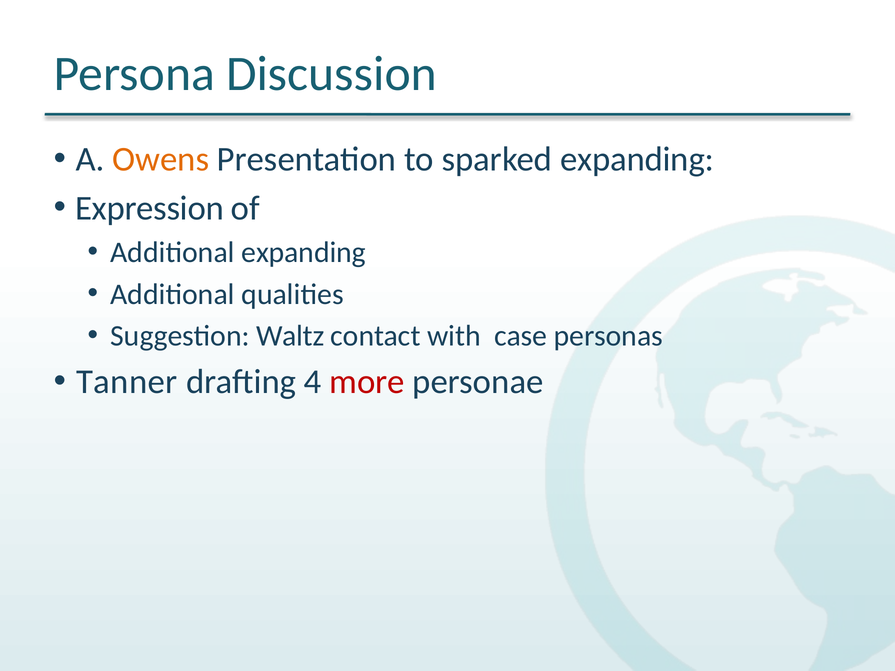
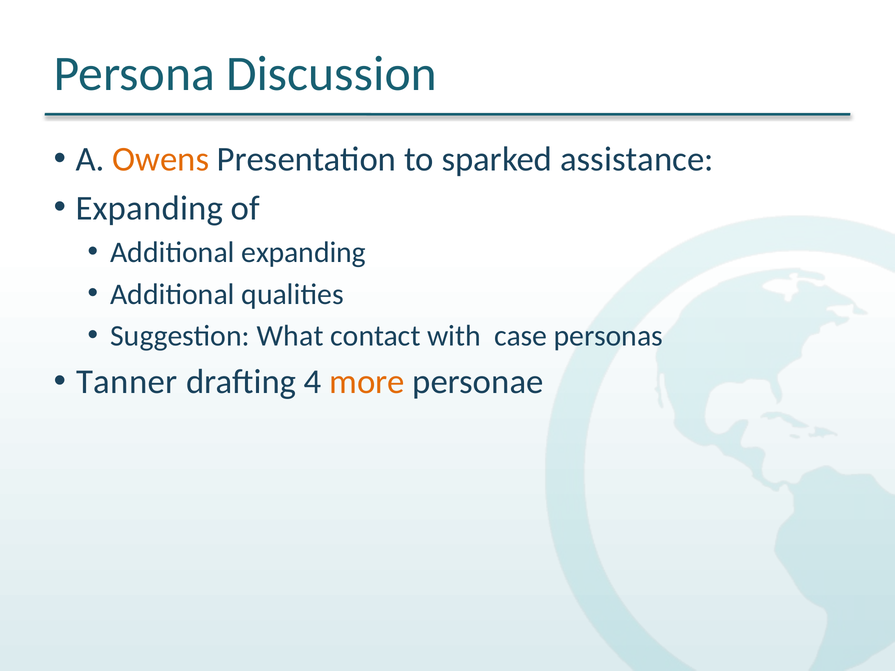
sparked expanding: expanding -> assistance (637, 160)
Expression: Expression -> Expanding (149, 208)
Waltz: Waltz -> What (290, 336)
more colour: red -> orange (367, 382)
